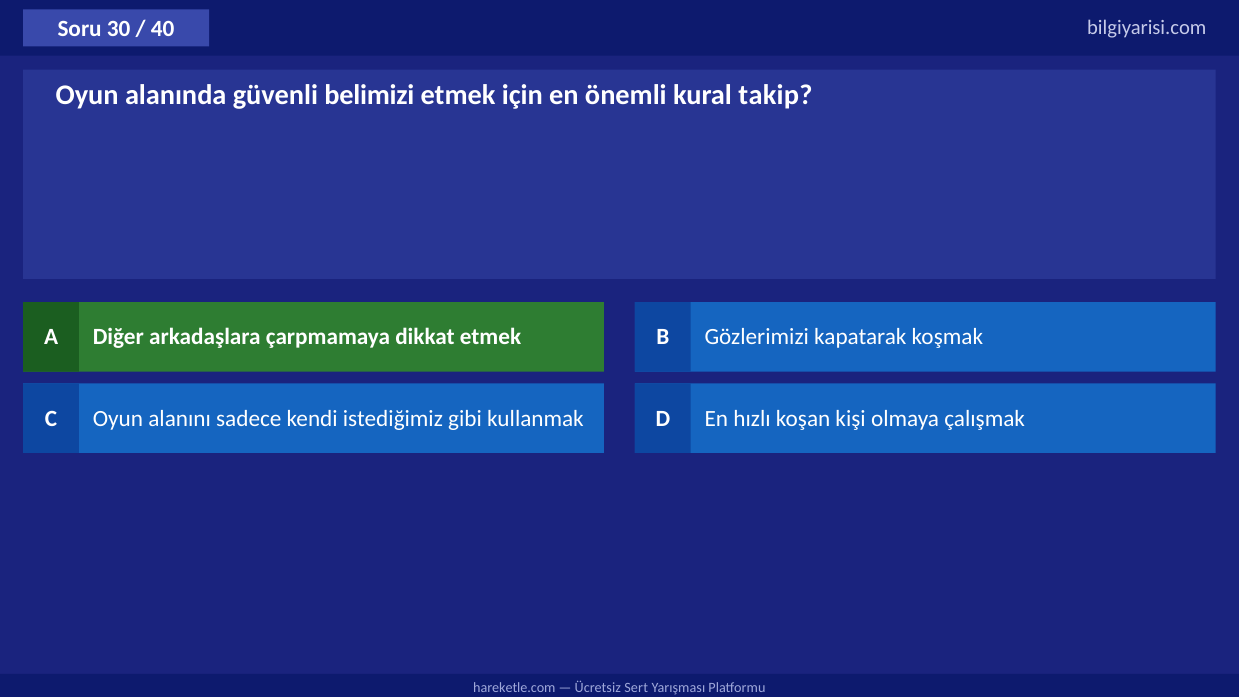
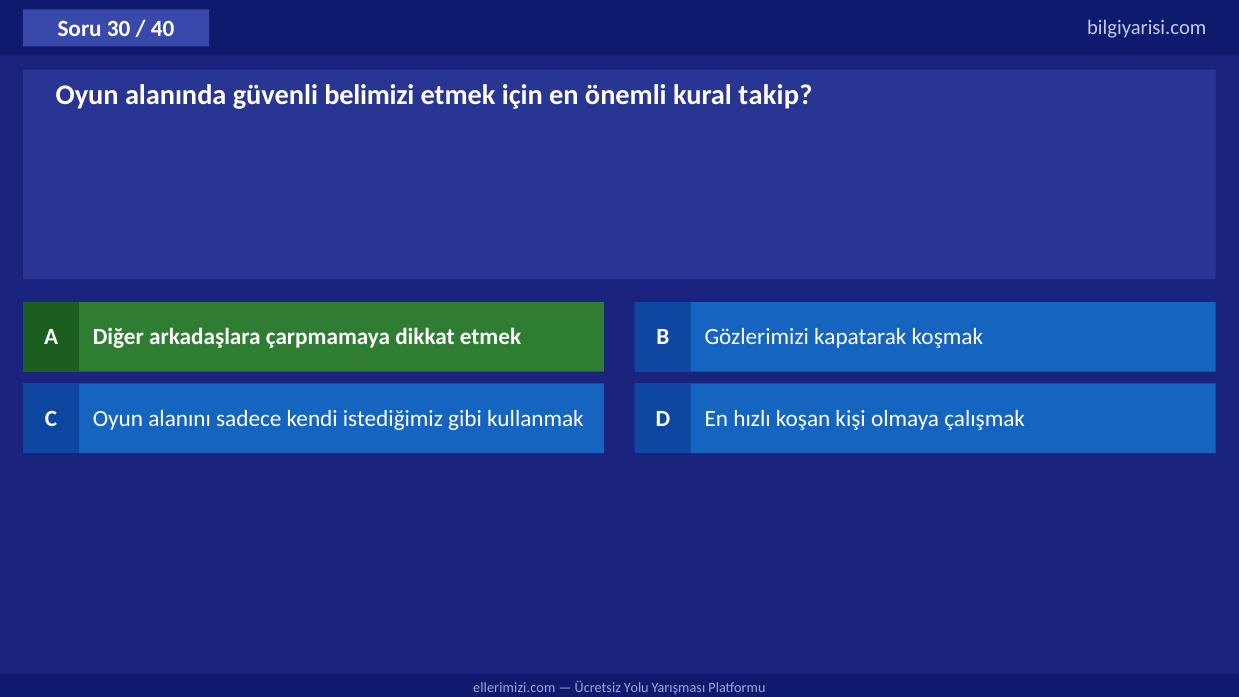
hareketle.com: hareketle.com -> ellerimizi.com (514, 687)
Sert: Sert -> Yolu (636, 687)
